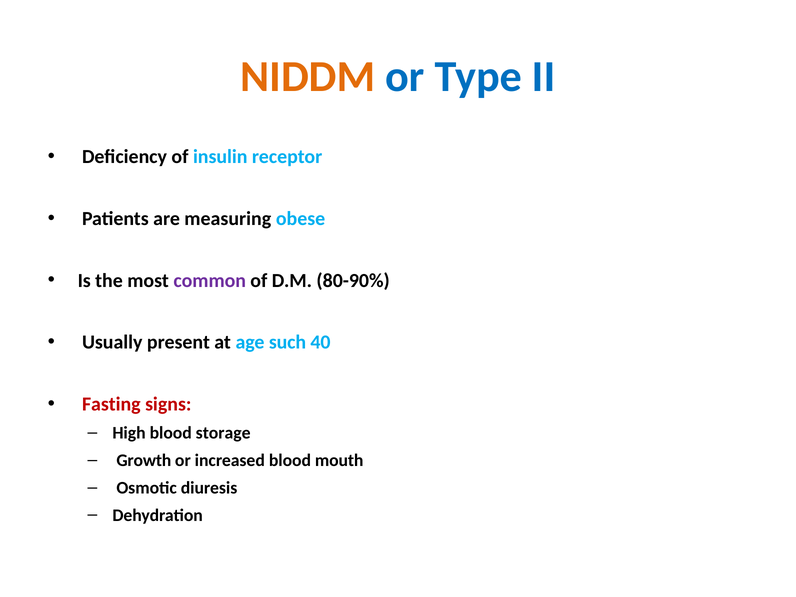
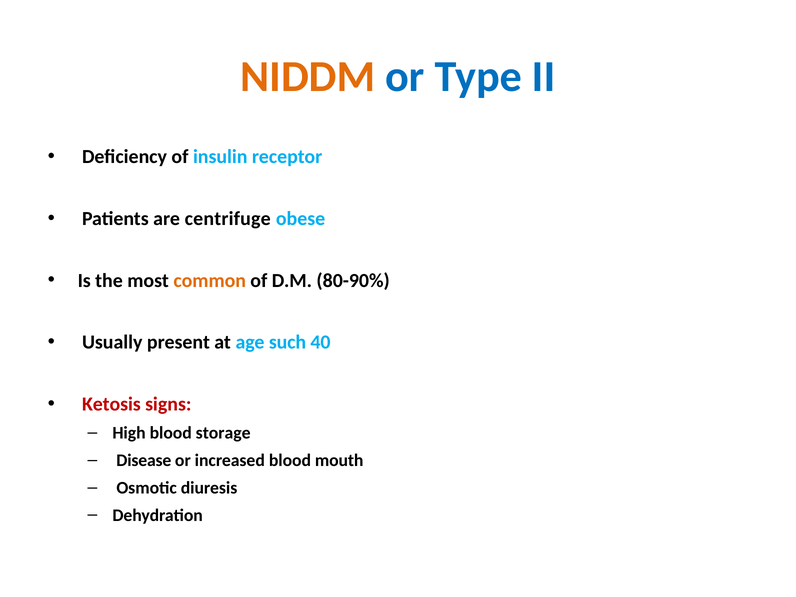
measuring: measuring -> centrifuge (228, 219)
common colour: purple -> orange (210, 280)
Fasting: Fasting -> Ketosis (111, 404)
Growth: Growth -> Disease (144, 460)
